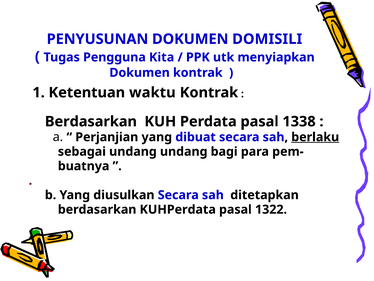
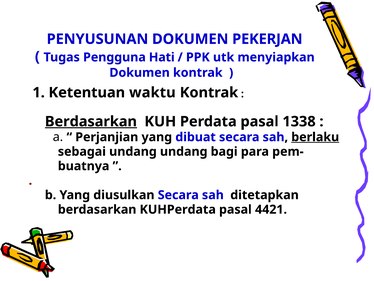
DOMISILI: DOMISILI -> PEKERJAN (267, 39)
Kita: Kita -> Hati (162, 57)
Berdasarkan underline: none -> present (91, 121)
1322: 1322 -> 4421 (271, 209)
